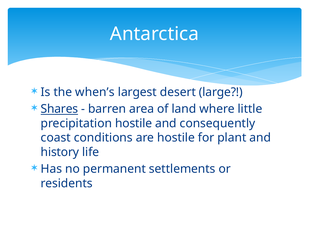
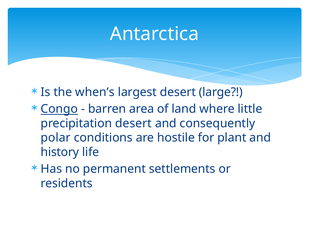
Shares: Shares -> Congo (59, 109)
precipitation hostile: hostile -> desert (134, 123)
coast: coast -> polar (56, 138)
